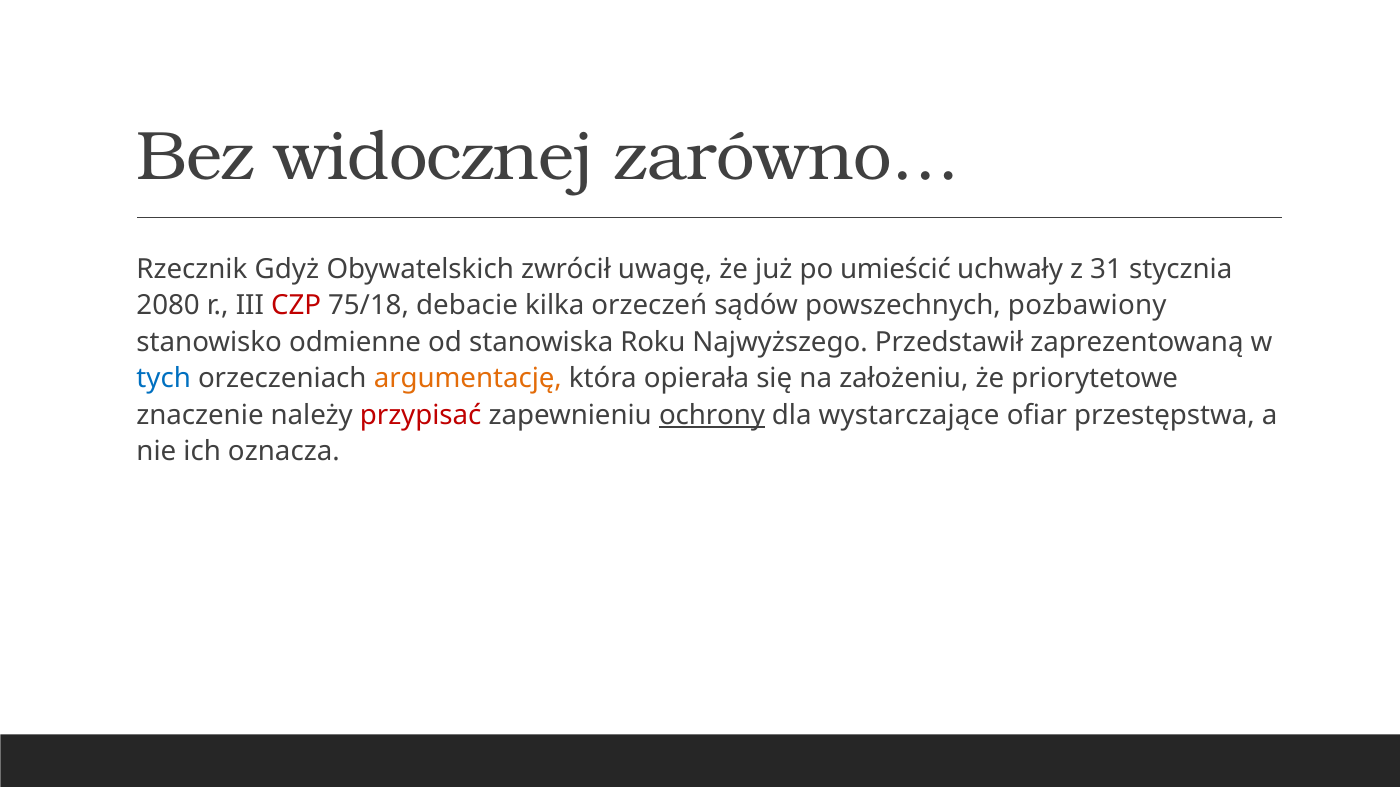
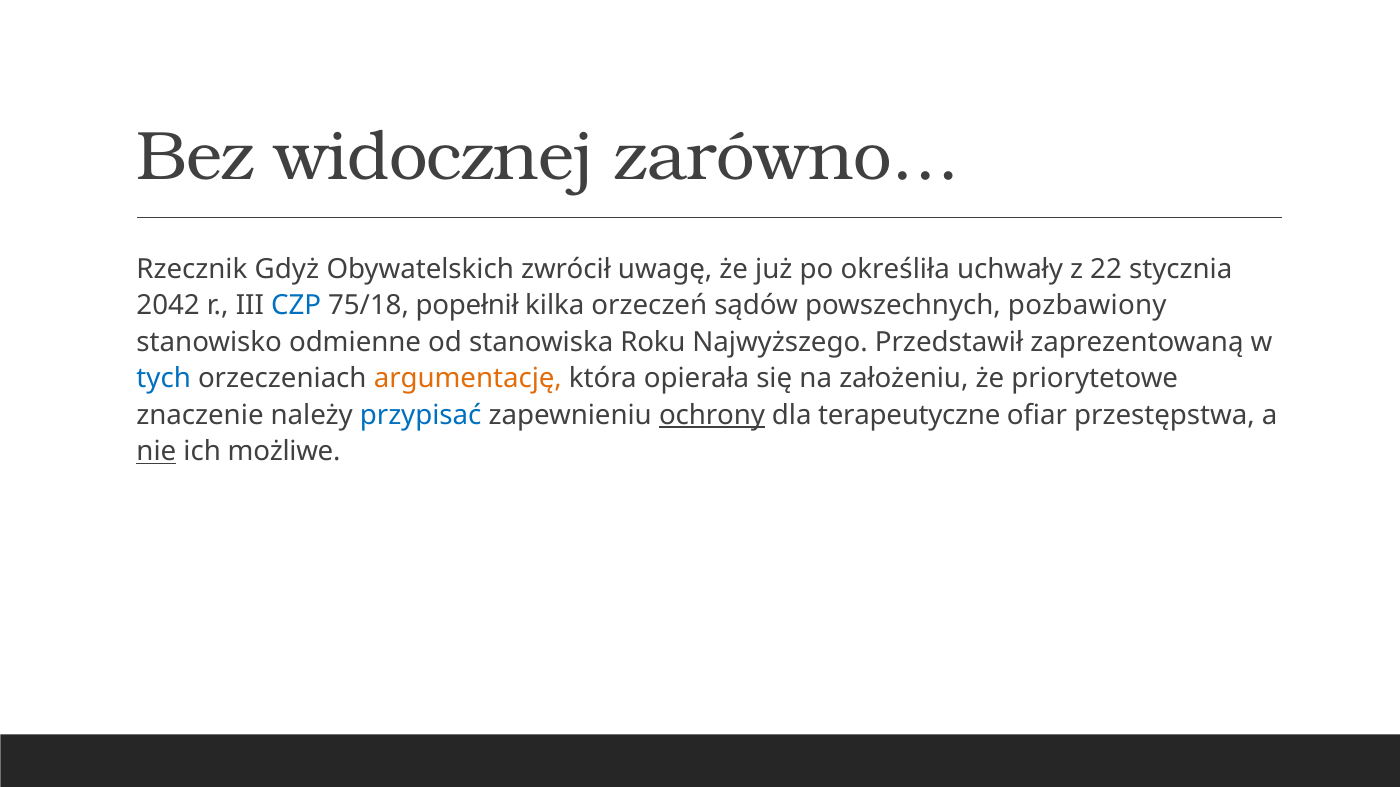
umieścić: umieścić -> określiła (895, 269)
31: 31 -> 22 (1106, 269)
2080: 2080 -> 2042 (168, 306)
CZP colour: red -> blue (296, 306)
debacie: debacie -> popełnił (467, 306)
przypisać colour: red -> blue (421, 415)
wystarczające: wystarczające -> terapeutyczne (909, 415)
nie underline: none -> present (156, 452)
oznacza: oznacza -> możliwe (284, 452)
